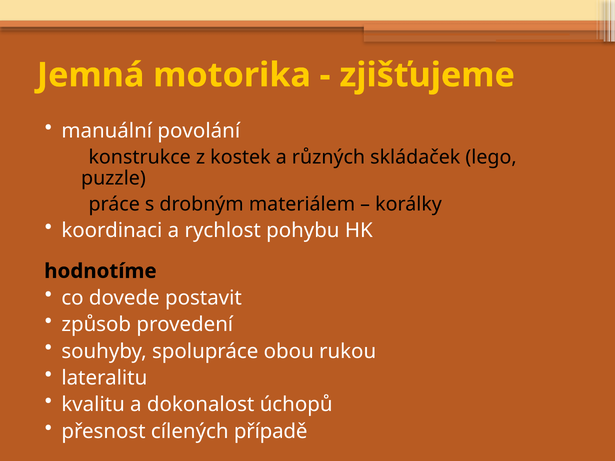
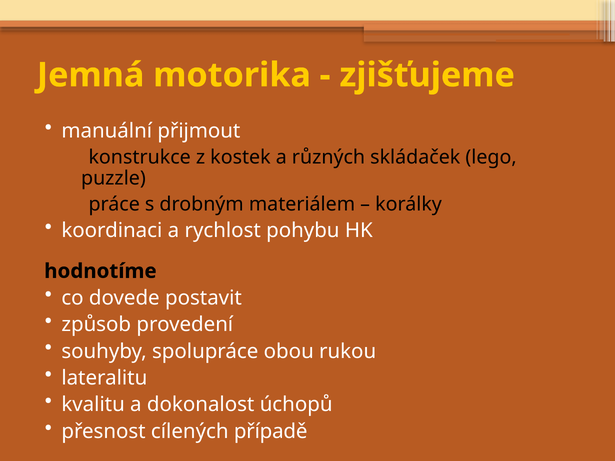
povolání: povolání -> přijmout (199, 131)
